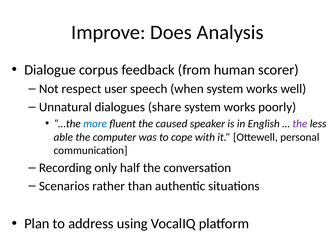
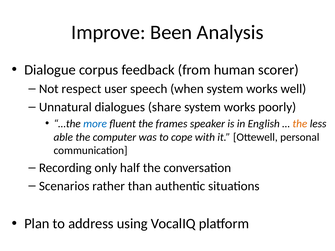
Does: Does -> Been (171, 32)
caused: caused -> frames (172, 124)
the colour: purple -> orange (300, 124)
